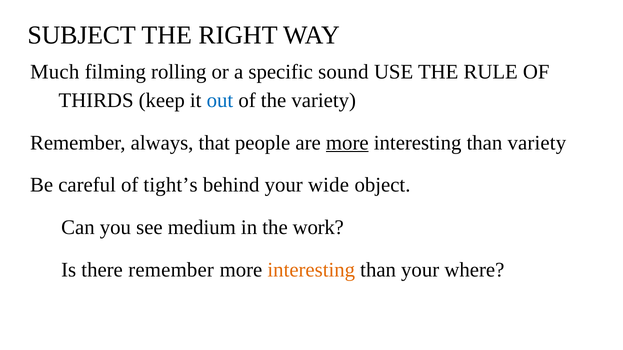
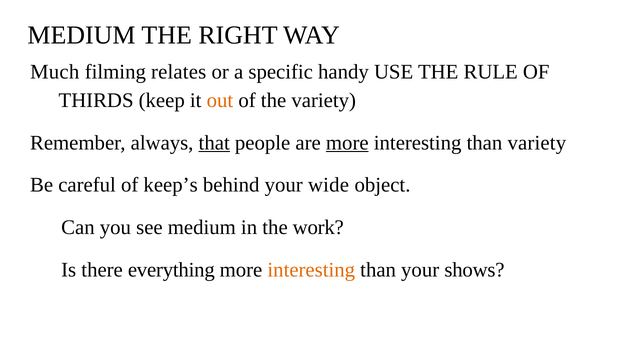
SUBJECT: SUBJECT -> MEDIUM (82, 35)
rolling: rolling -> relates (179, 72)
sound: sound -> handy (343, 72)
out colour: blue -> orange (220, 100)
that underline: none -> present (214, 143)
tight’s: tight’s -> keep’s (171, 185)
there remember: remember -> everything (171, 270)
where: where -> shows (474, 270)
